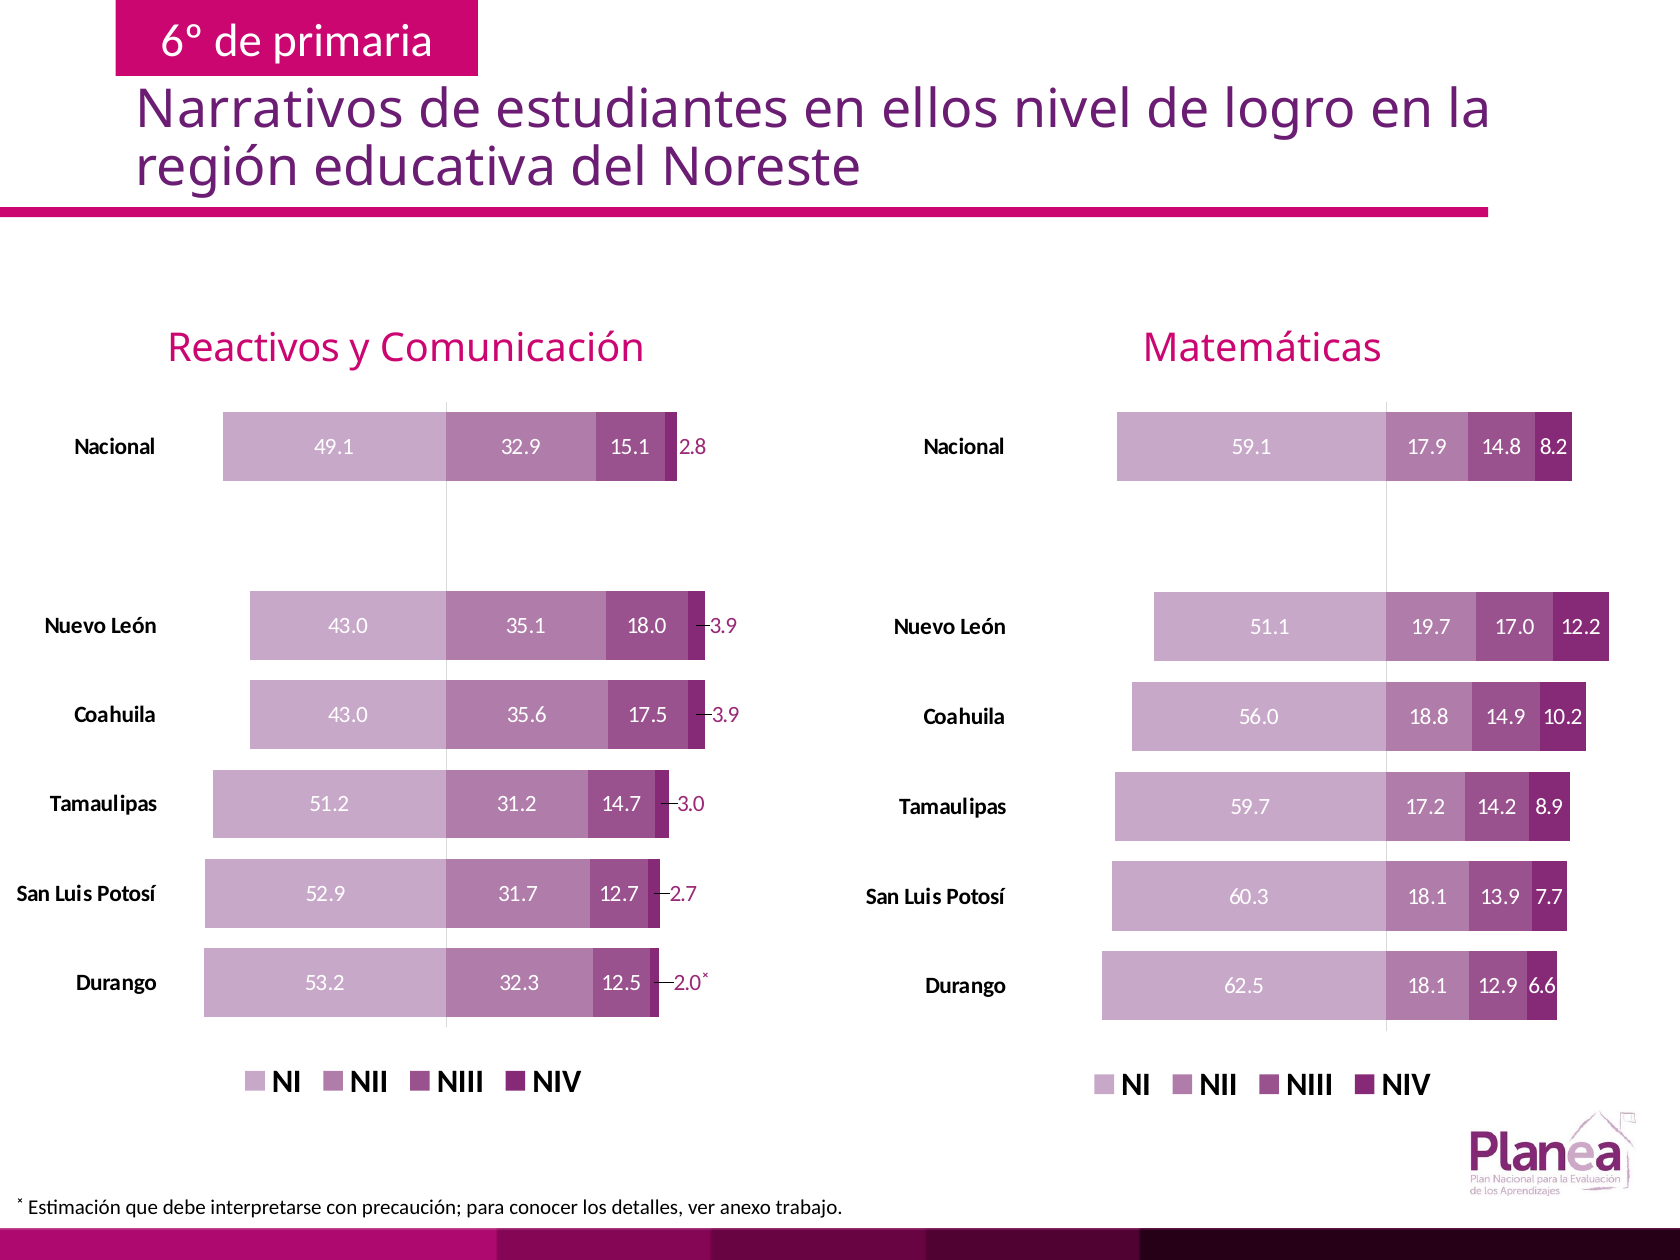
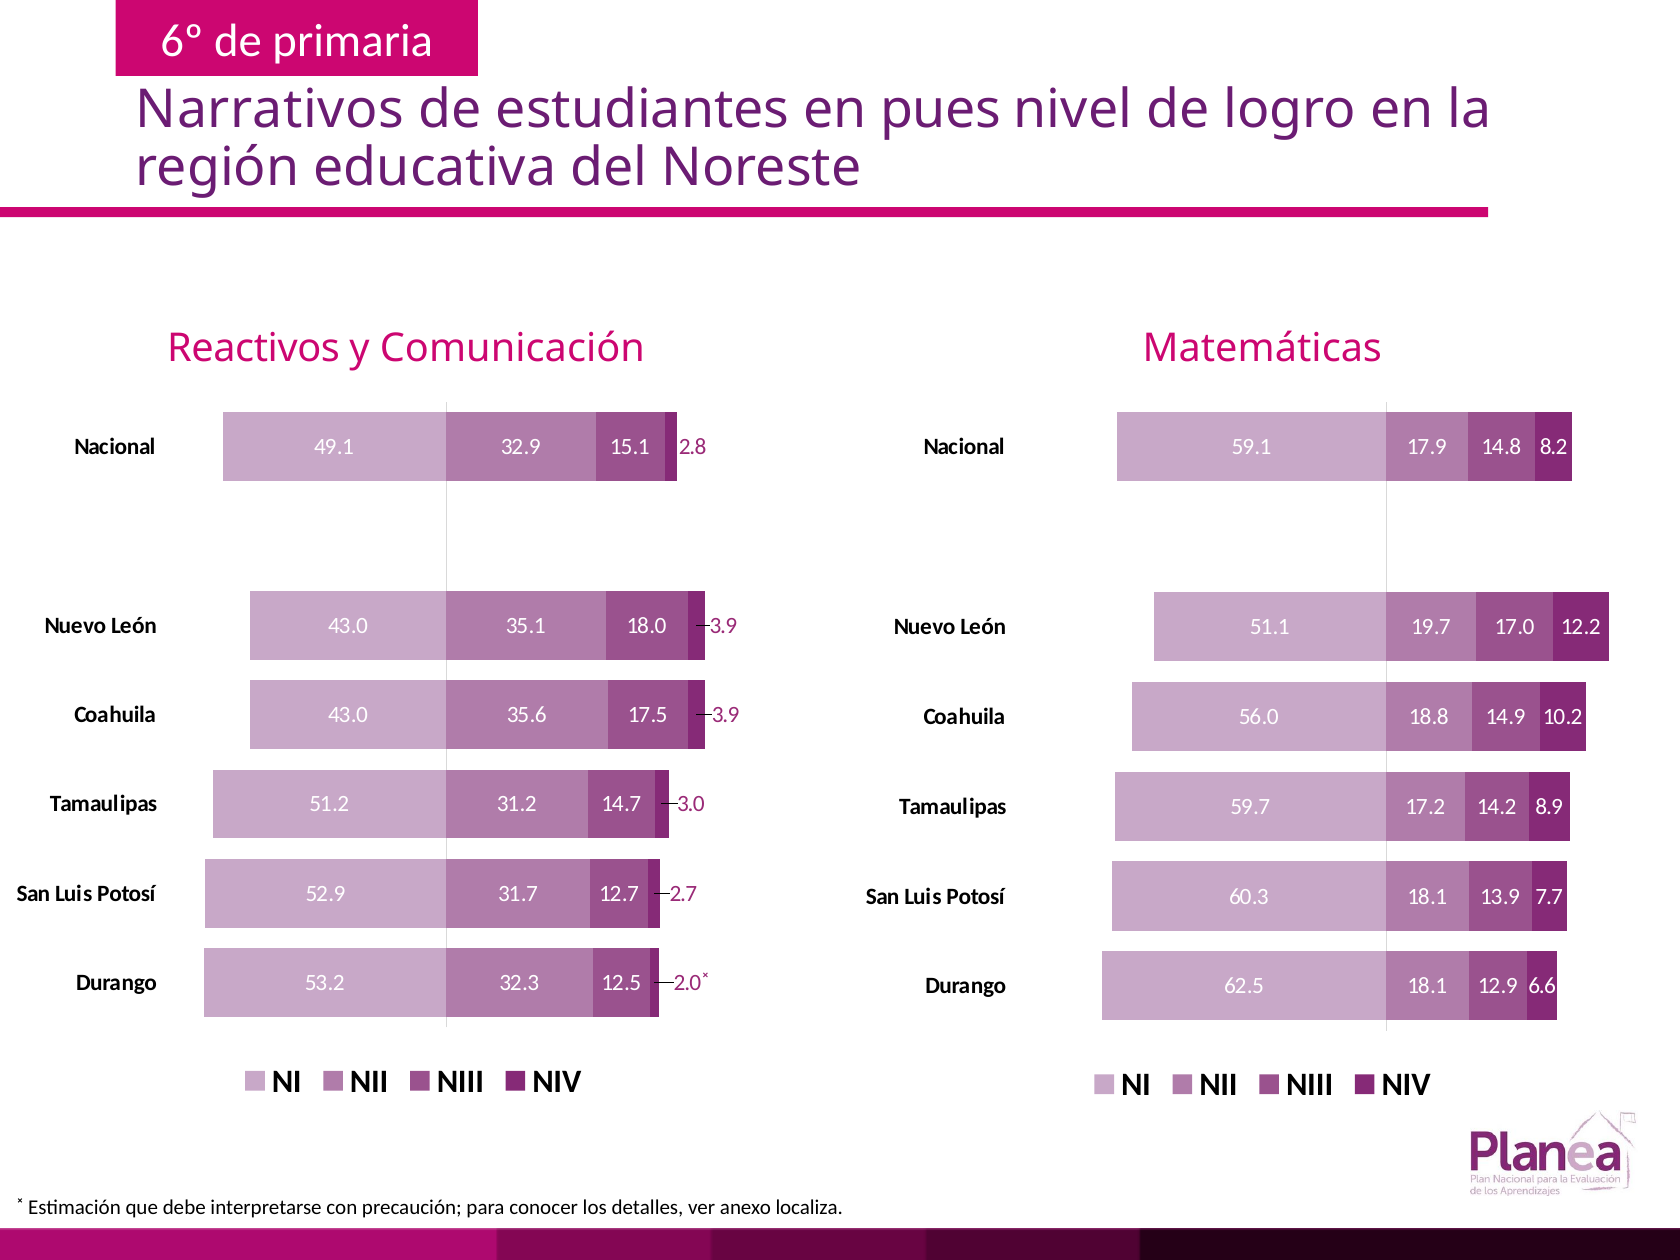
ellos: ellos -> pues (941, 110)
trabajo: trabajo -> localiza (809, 1208)
